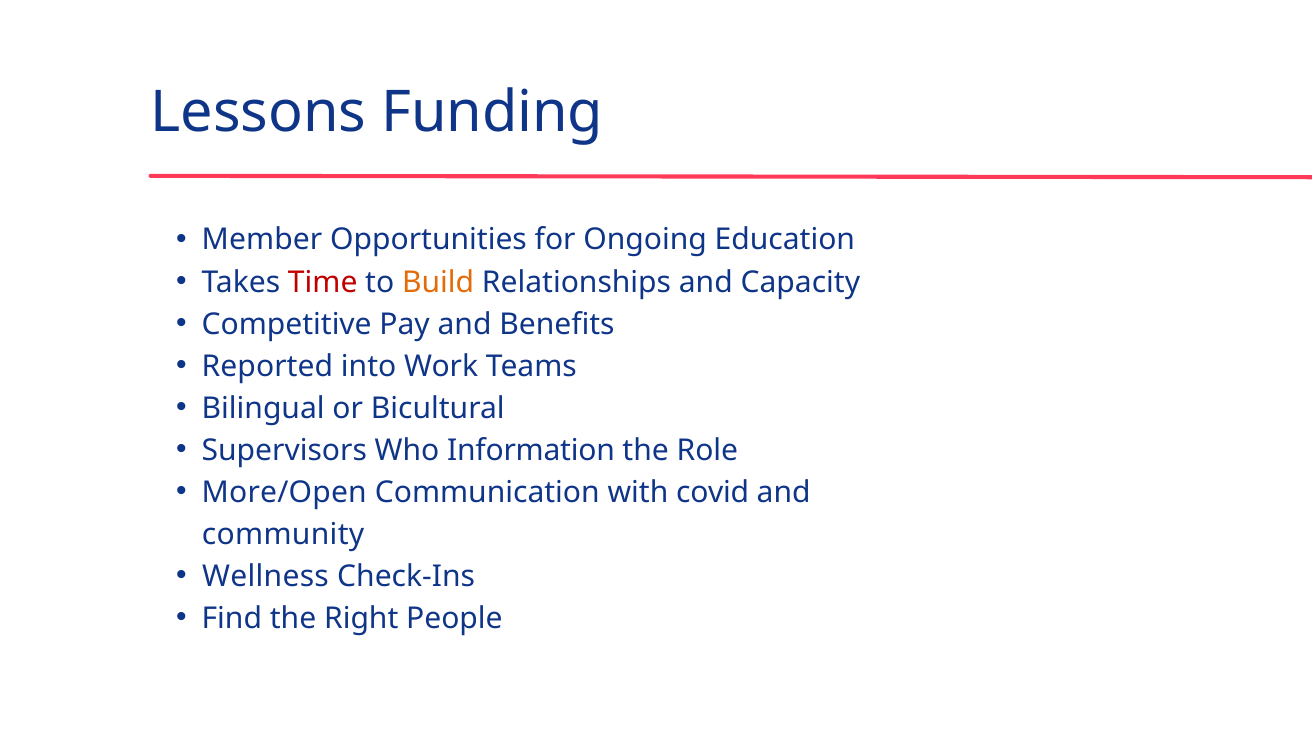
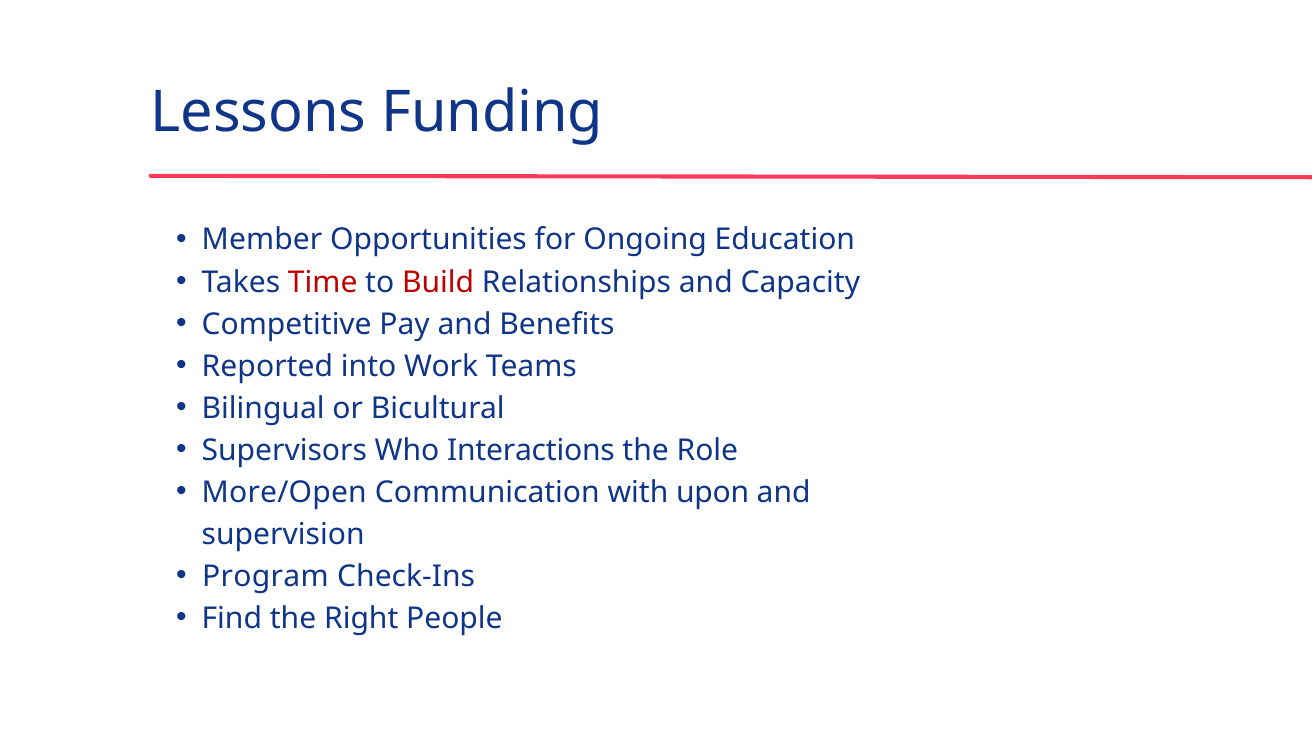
Build colour: orange -> red (438, 282)
Information: Information -> Interactions (531, 450)
covid: covid -> upon (713, 492)
community: community -> supervision (283, 535)
Wellness: Wellness -> Program (265, 577)
